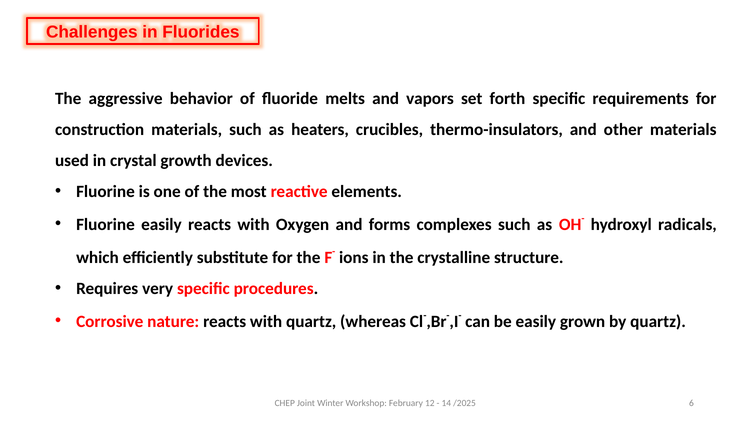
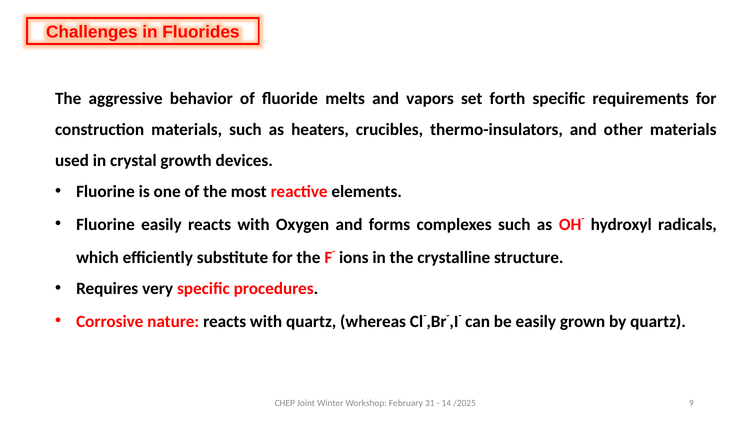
12: 12 -> 31 (430, 403)
6: 6 -> 9 (691, 403)
